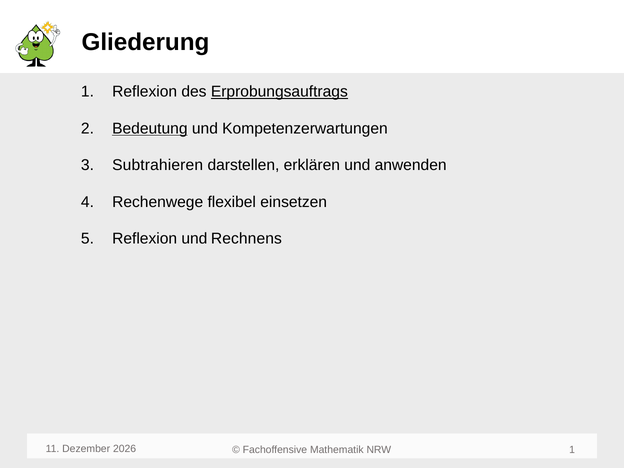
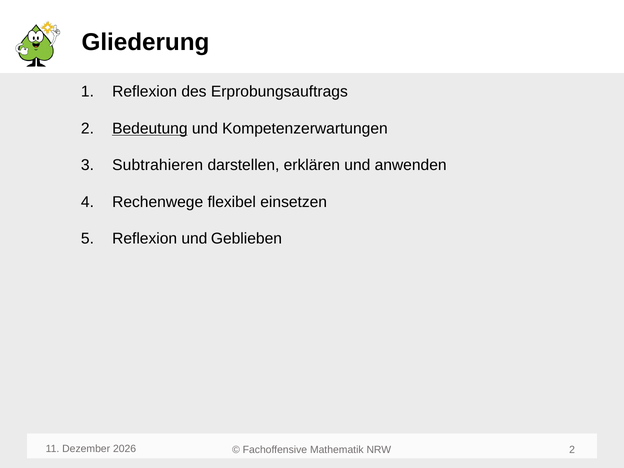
Erprobungsauftrags underline: present -> none (279, 92)
Rechnens: Rechnens -> Geblieben (246, 239)
1: 1 -> 2 (572, 450)
